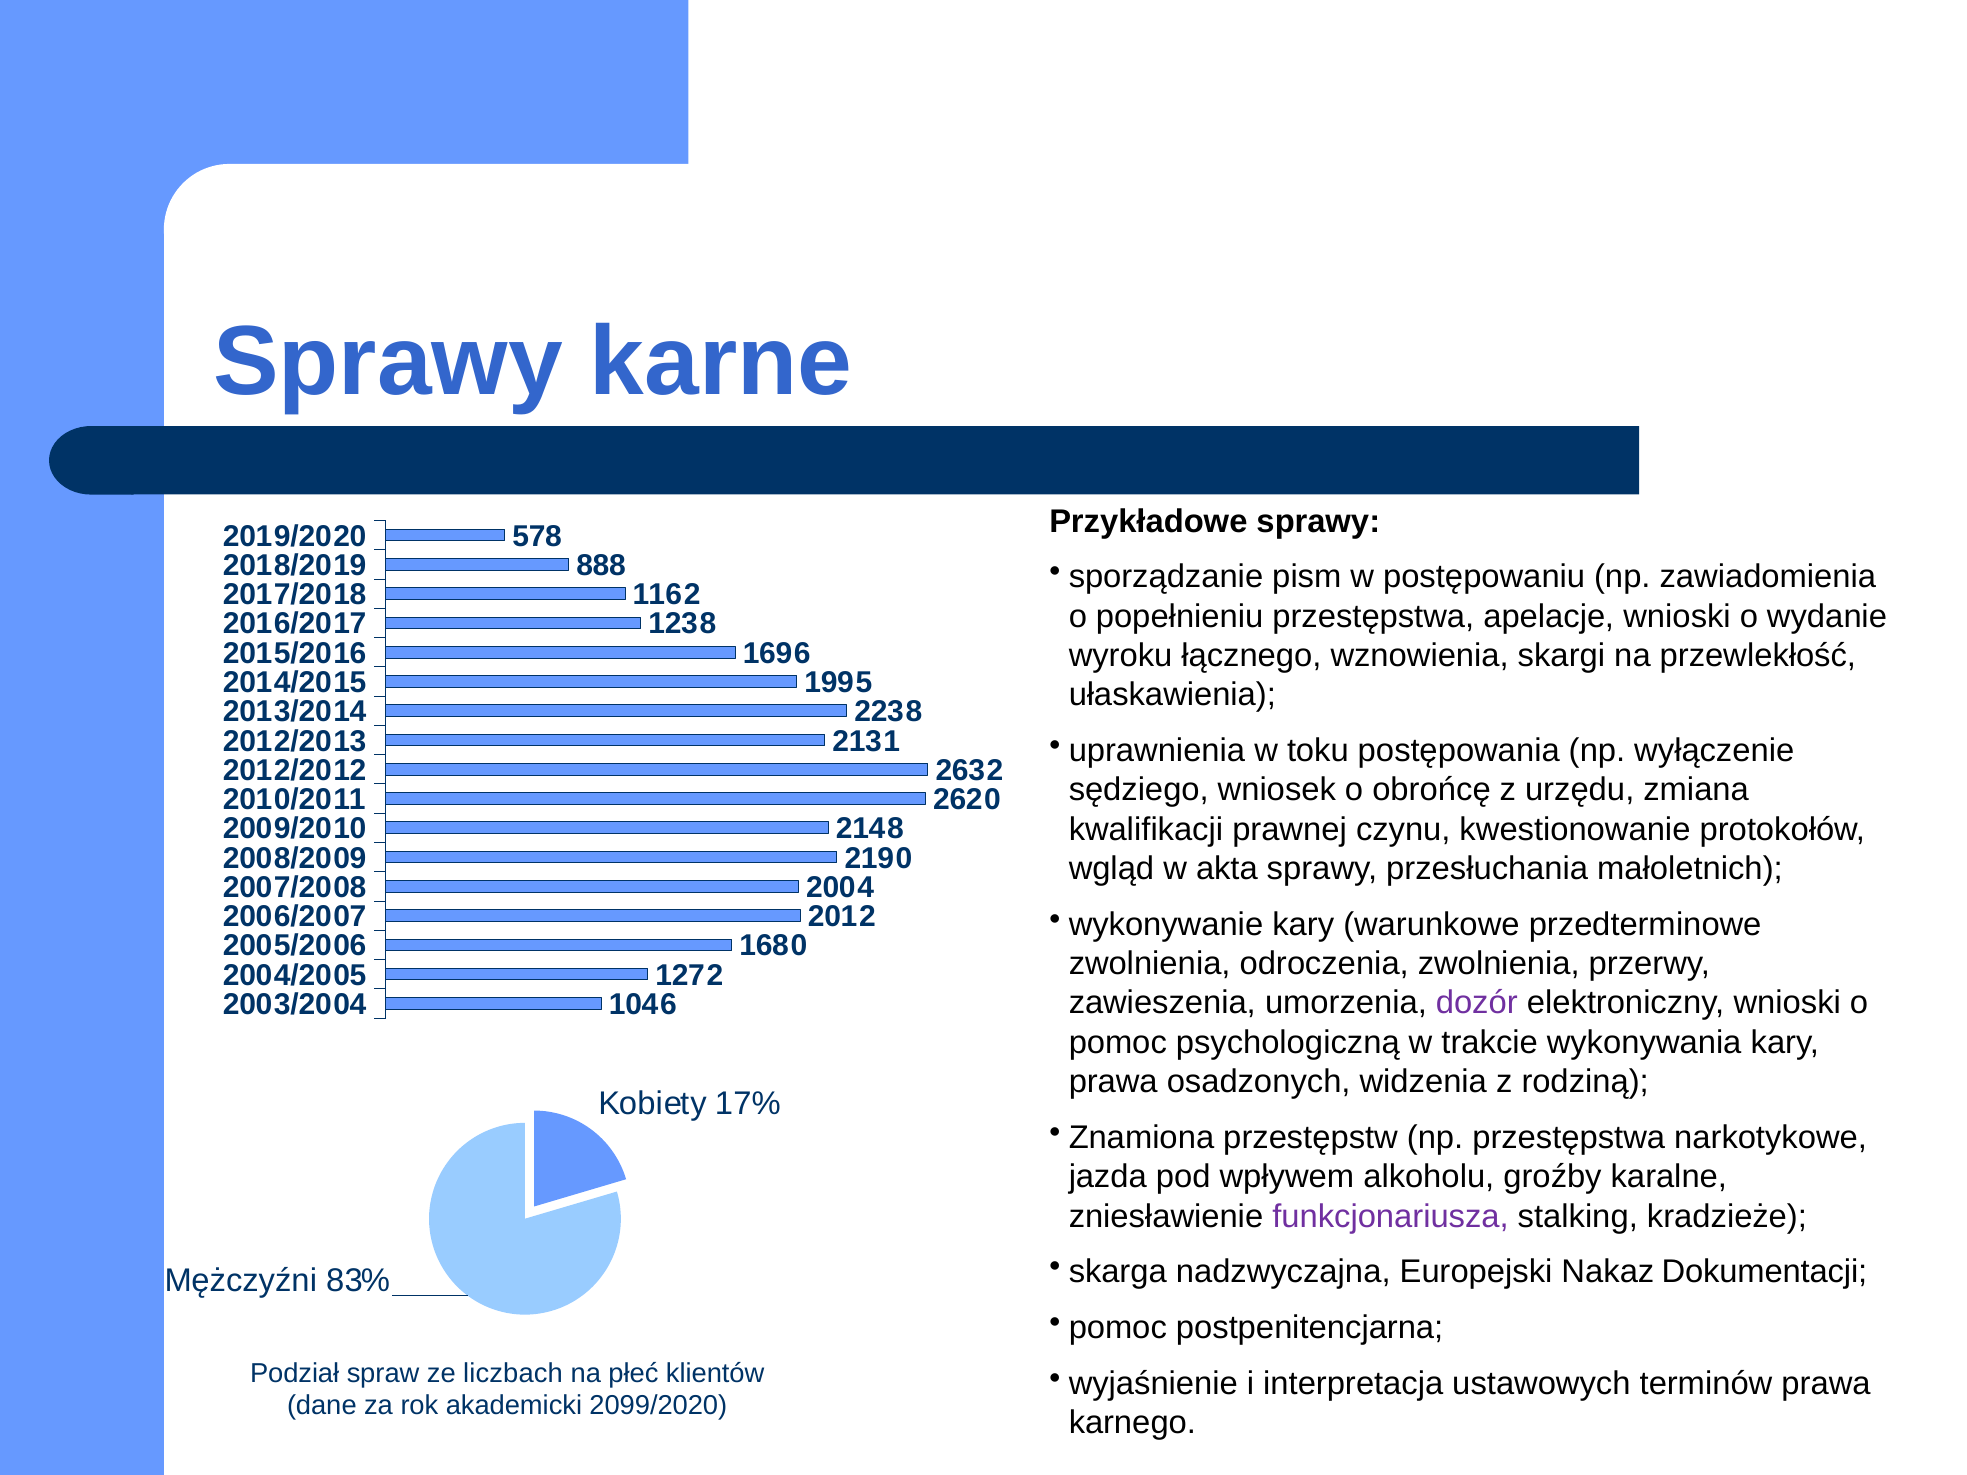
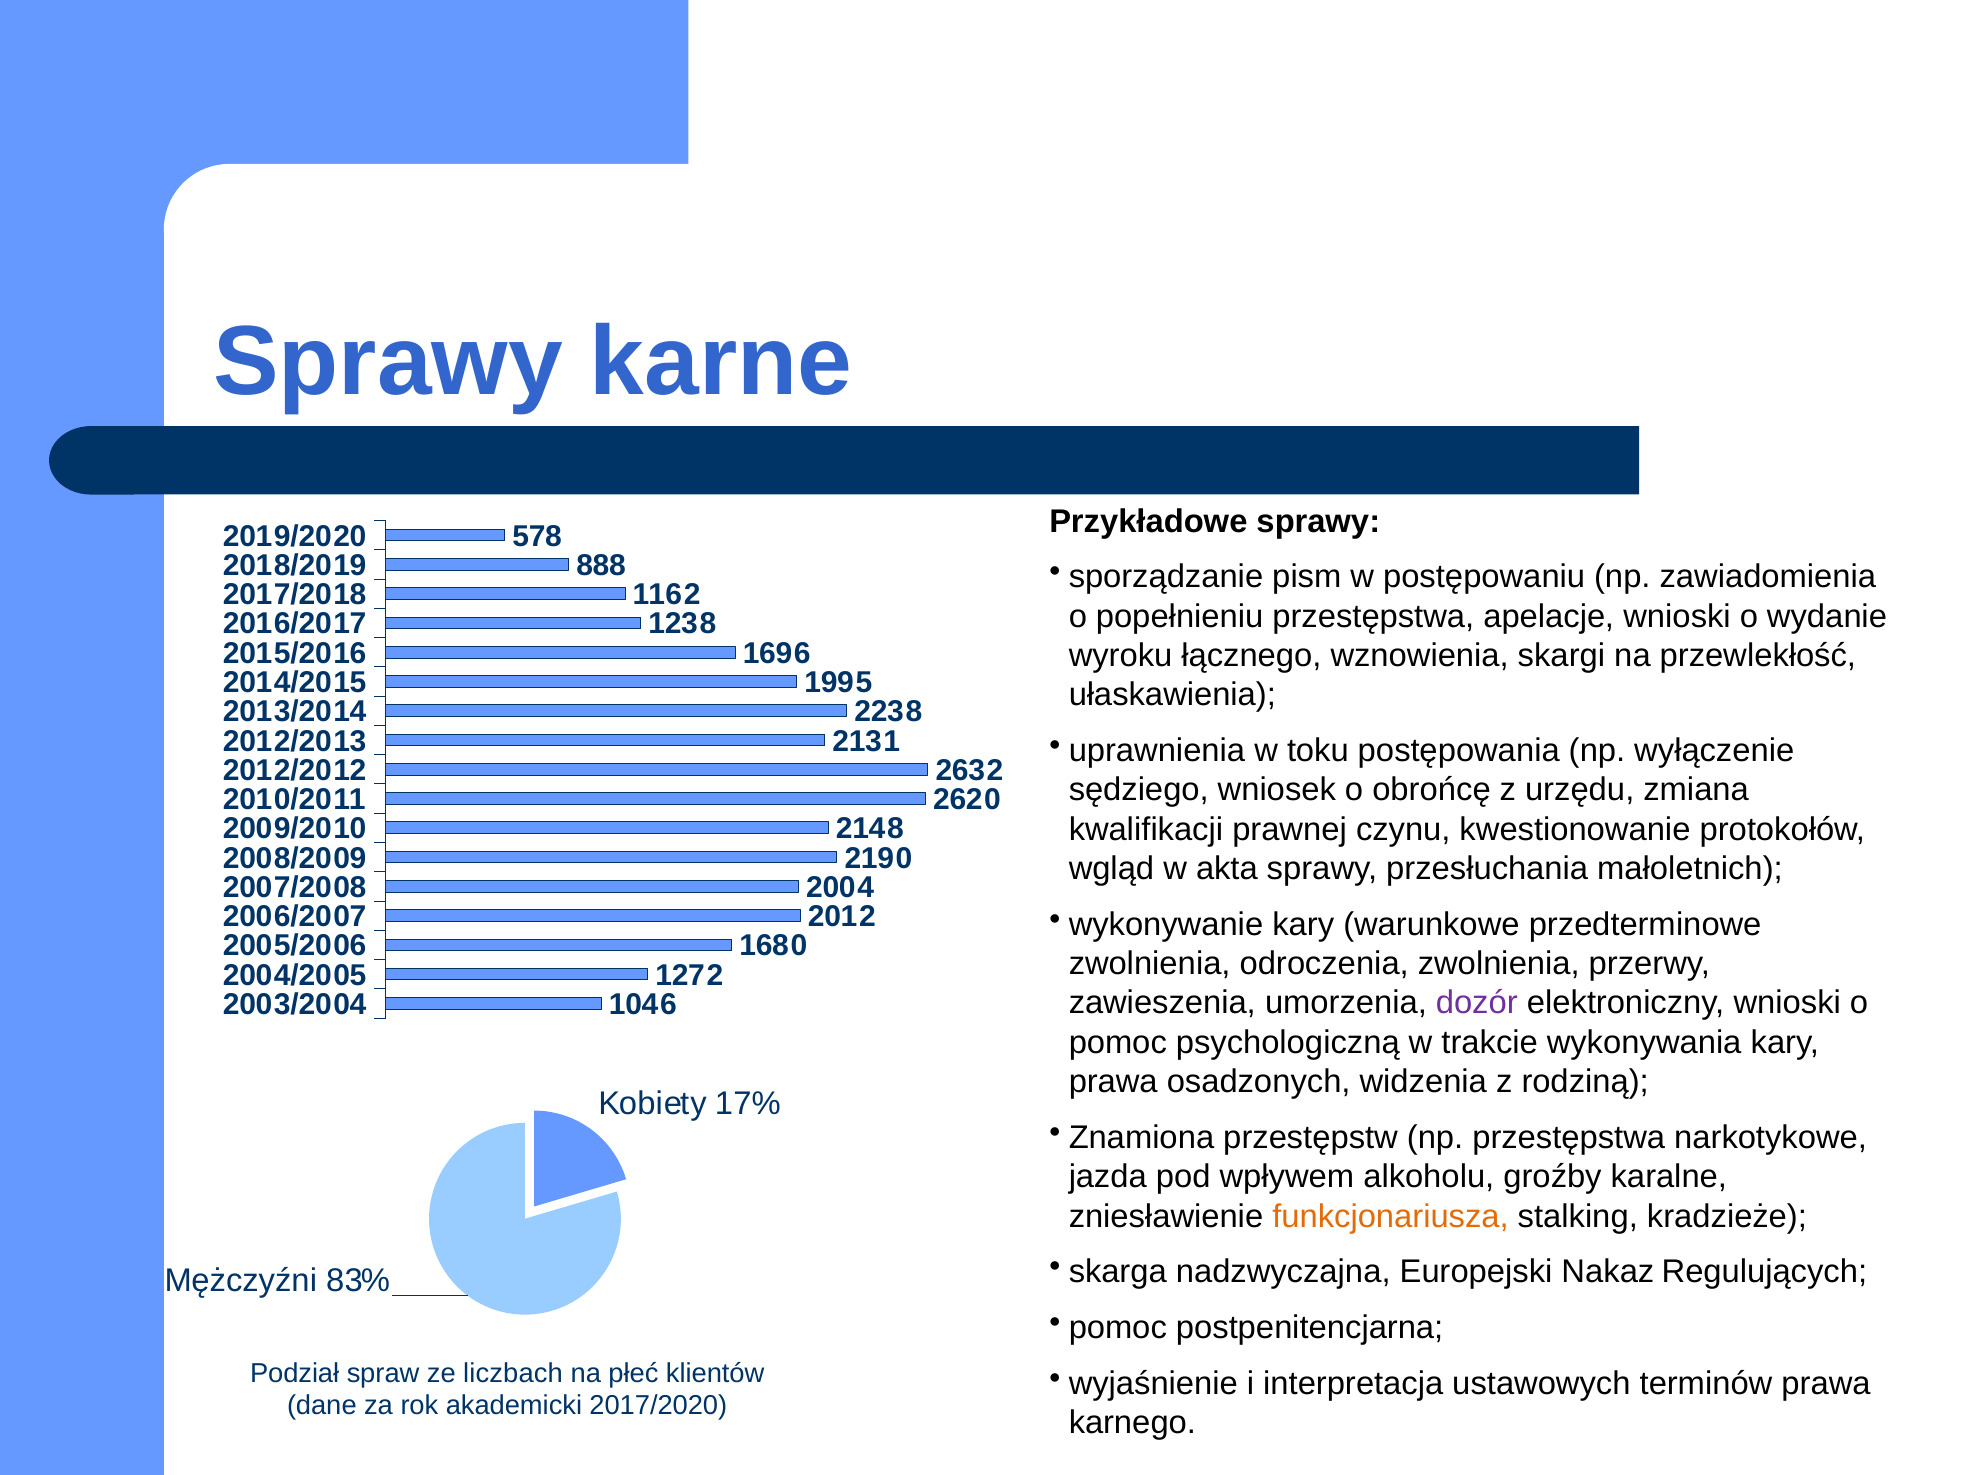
funkcjonariusza colour: purple -> orange (1391, 1216)
Dokumentacji: Dokumentacji -> Regulujących (1764, 1272)
2099/2020: 2099/2020 -> 2017/2020 (658, 1406)
